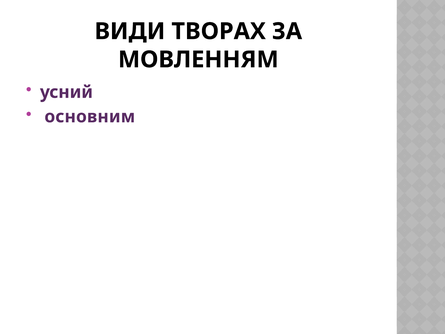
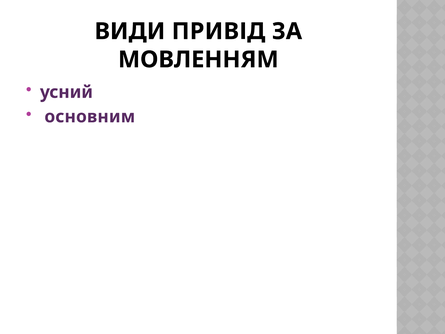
ТВОРАХ: ТВОРАХ -> ПРИВІД (219, 31)
